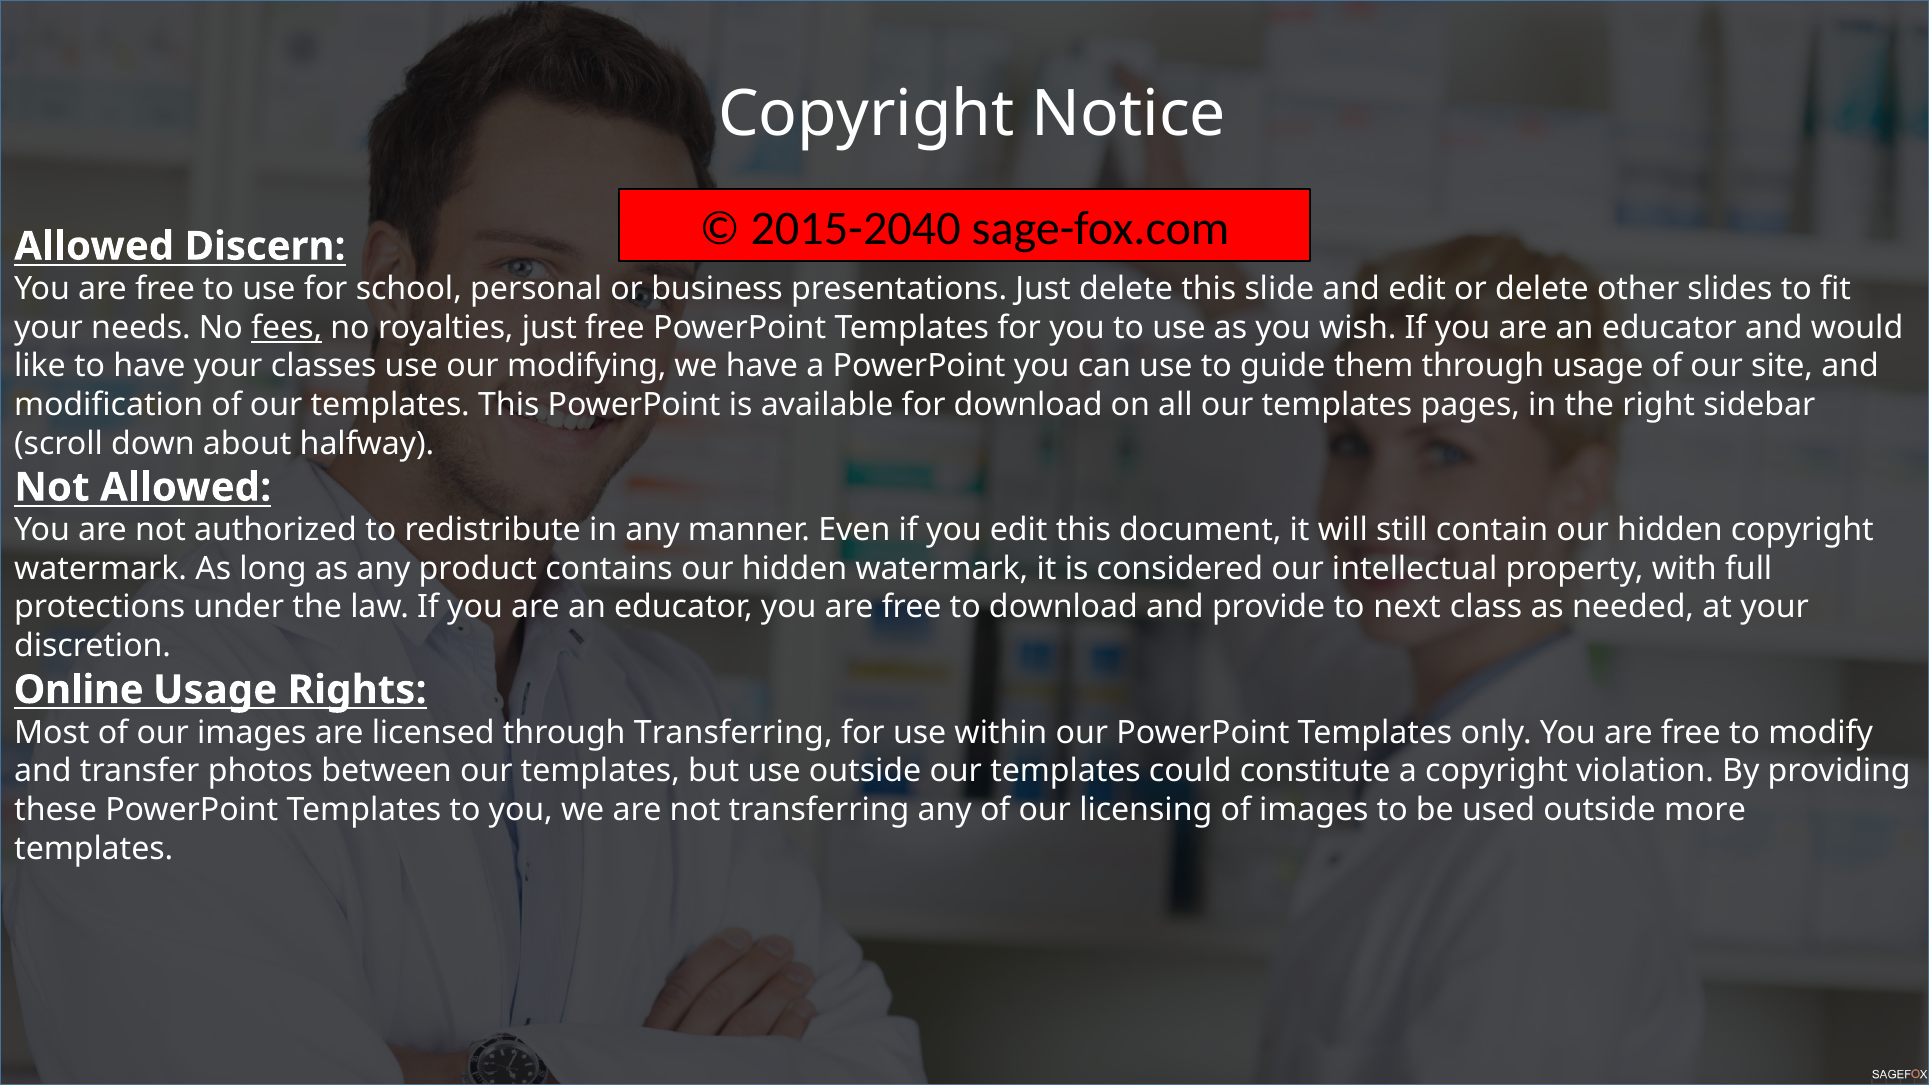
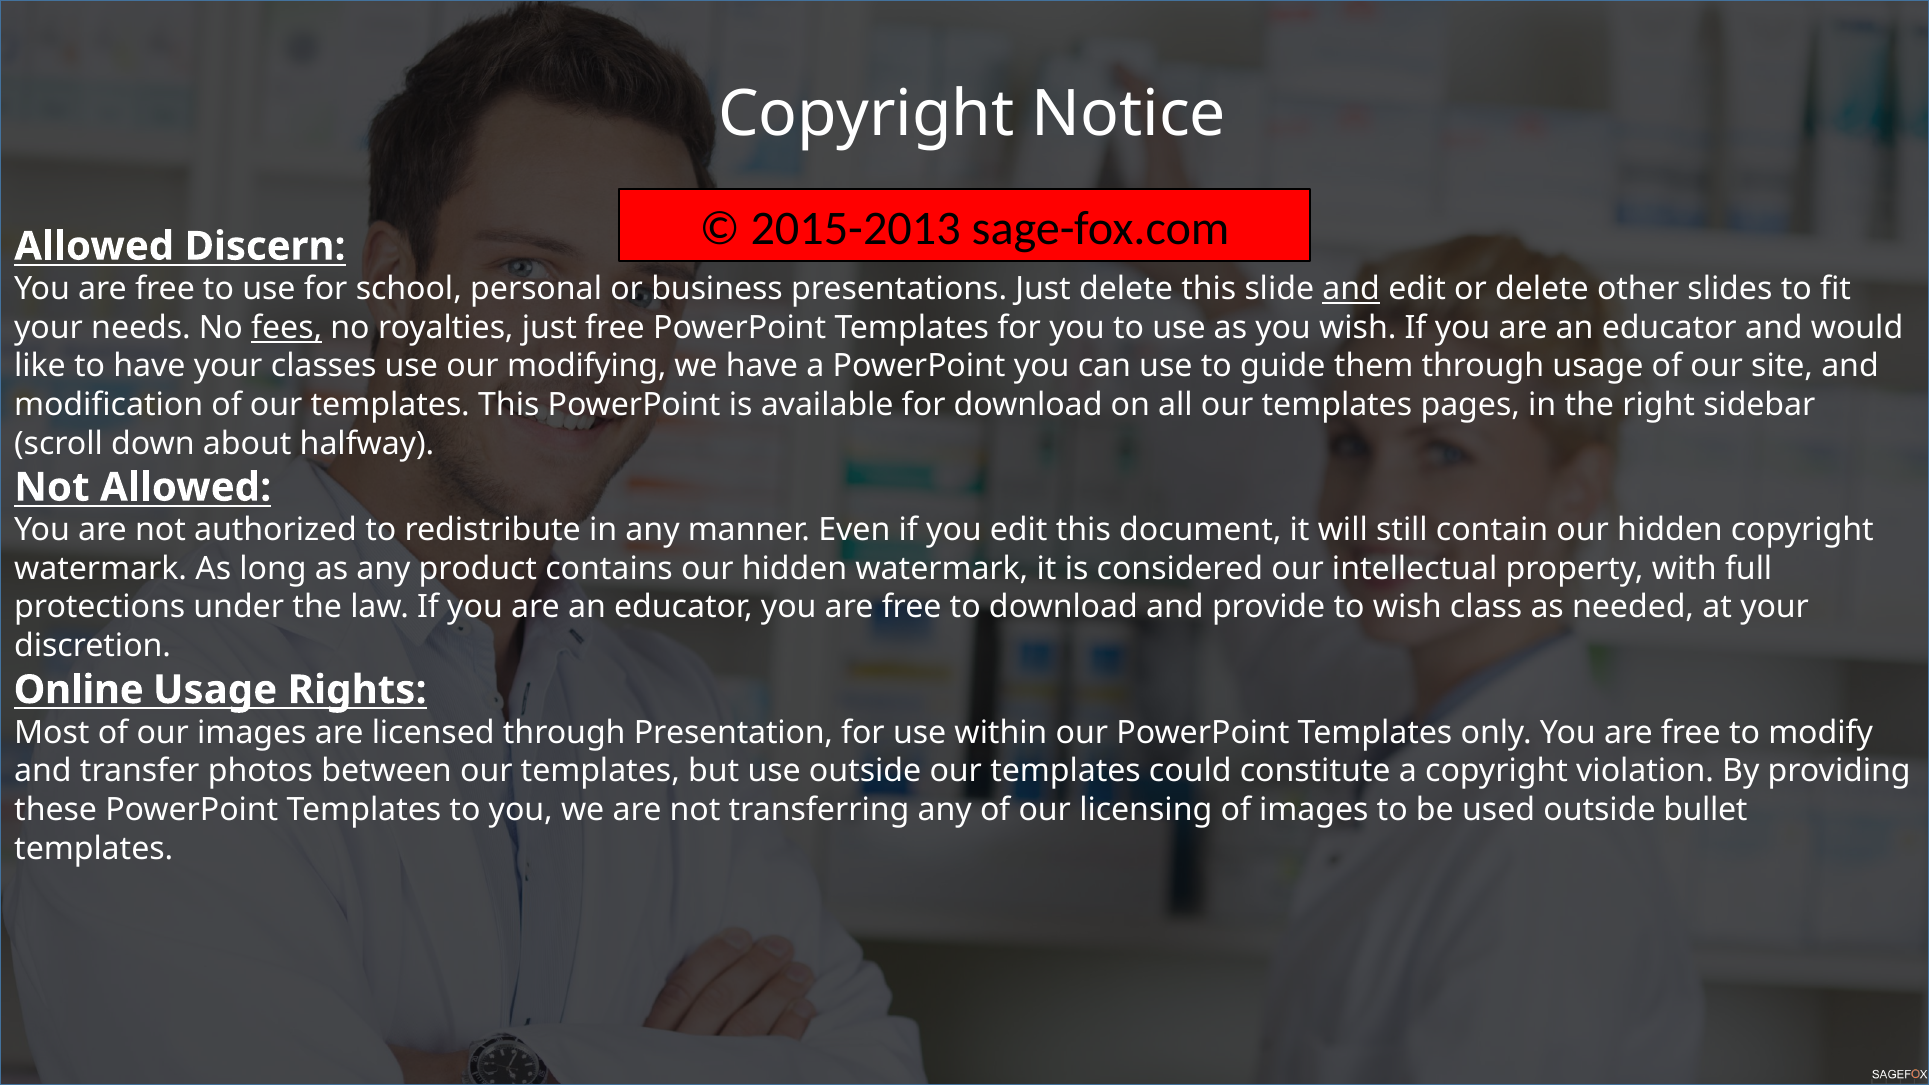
2015-2040: 2015-2040 -> 2015-2013 (856, 229)
and underline: none -> present (1351, 289)
to next: next -> wish (1407, 607)
through Transferring: Transferring -> Presentation (733, 733)
more: more -> bullet (1705, 810)
